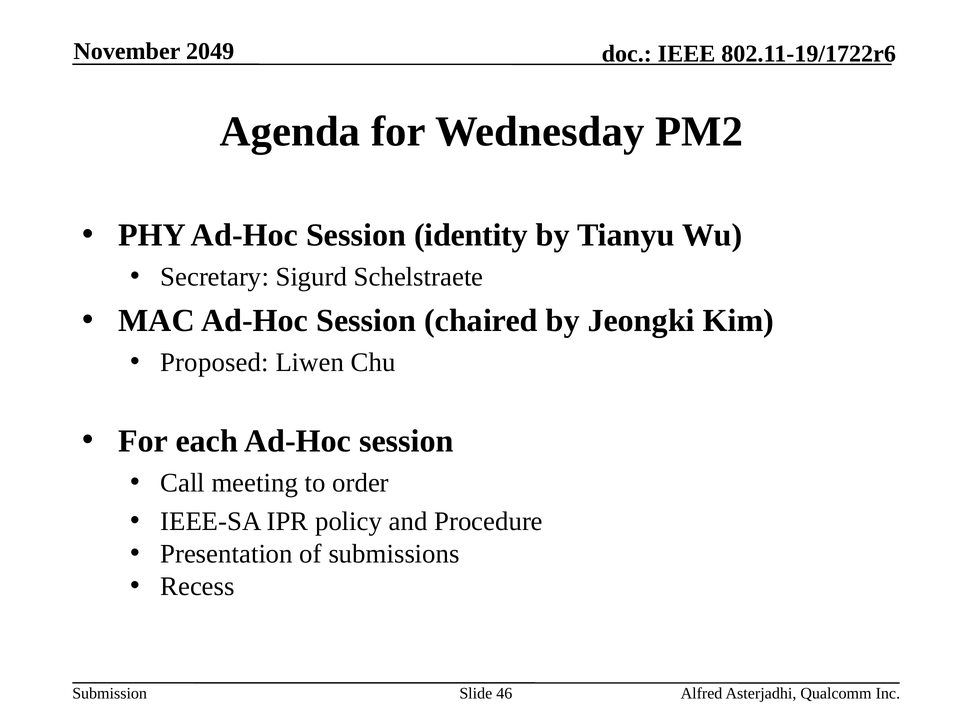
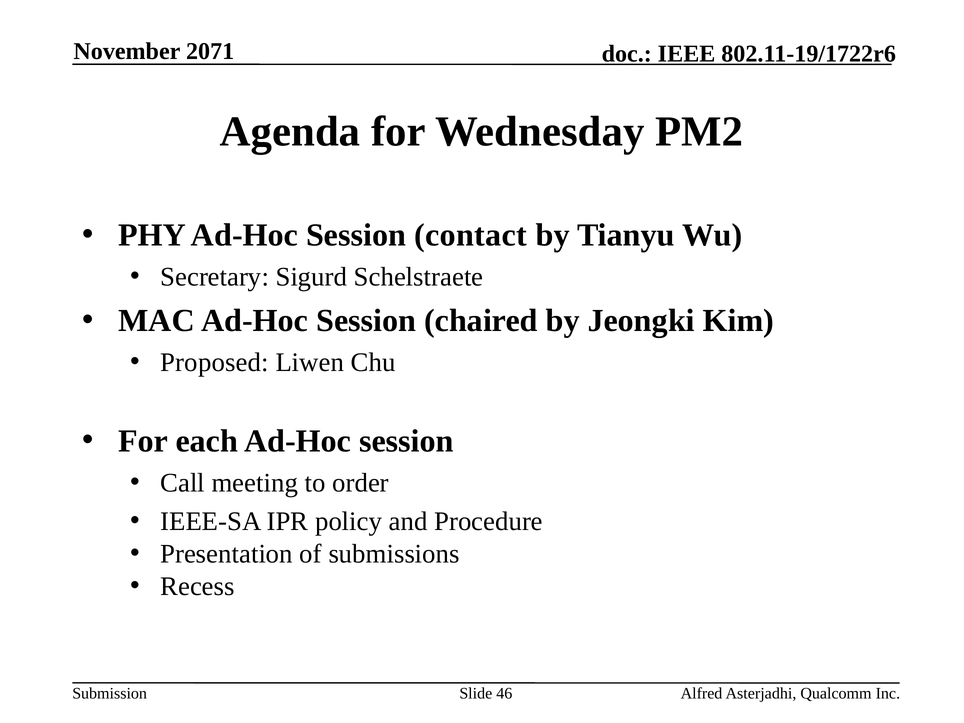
2049: 2049 -> 2071 (210, 51)
identity: identity -> contact (471, 235)
